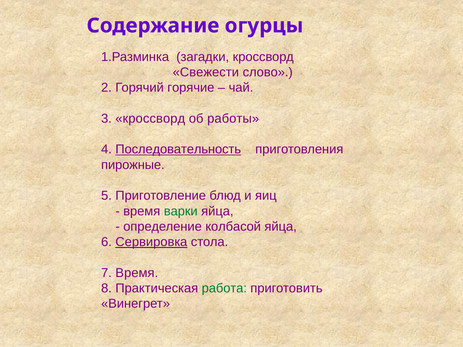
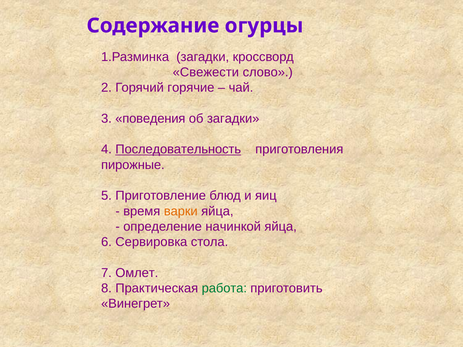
3 кроссворд: кроссворд -> поведения (150, 119)
об работы: работы -> загадки (233, 119)
варки colour: green -> orange (181, 211)
колбасой: колбасой -> начинкой (233, 227)
Сервировка underline: present -> none (151, 242)
7 Время: Время -> Омлет (137, 273)
